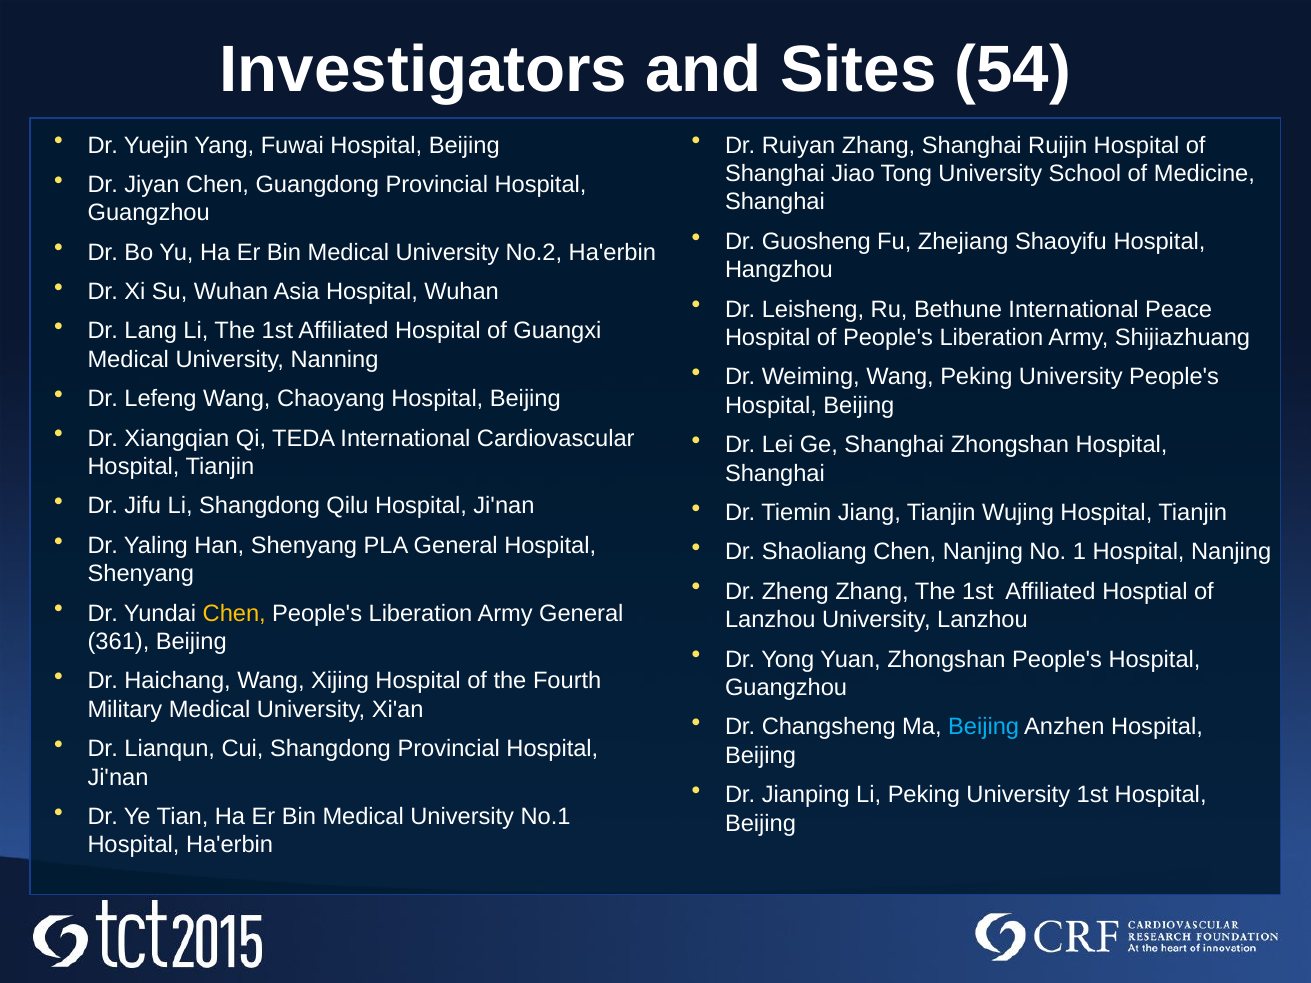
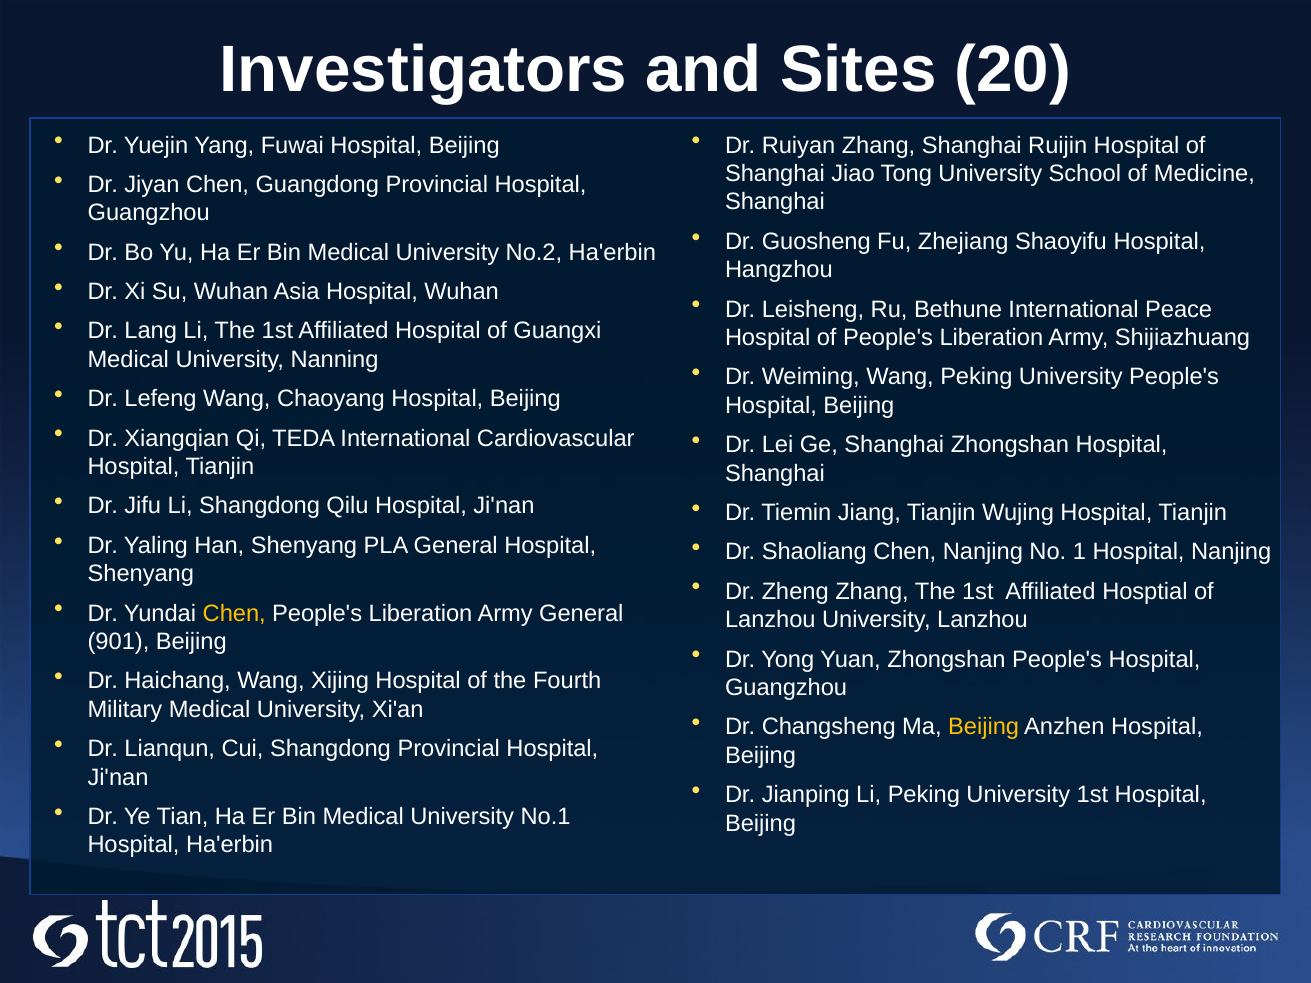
54: 54 -> 20 (1013, 70)
361: 361 -> 901 (118, 642)
Beijing colour: light blue -> yellow (984, 727)
